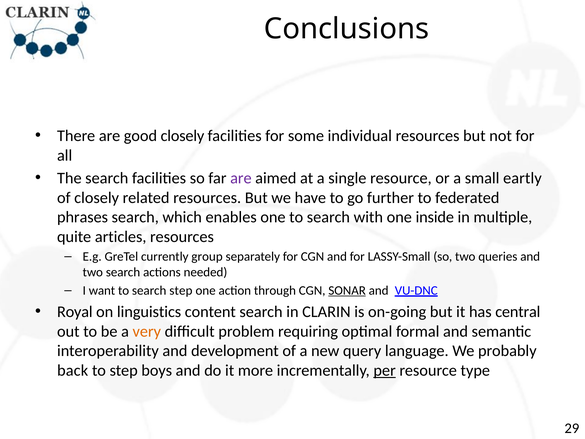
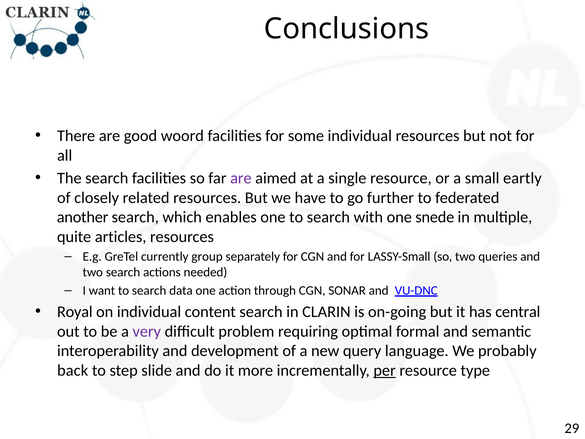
good closely: closely -> woord (182, 136)
phrases: phrases -> another (83, 217)
inside: inside -> snede (435, 217)
search step: step -> data (181, 290)
SONAR underline: present -> none (347, 290)
on linguistics: linguistics -> individual (149, 312)
very colour: orange -> purple (147, 331)
boys: boys -> slide (157, 370)
